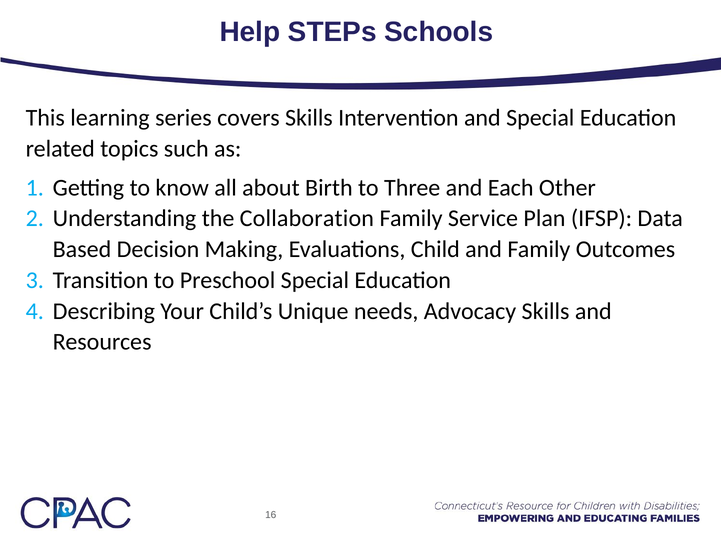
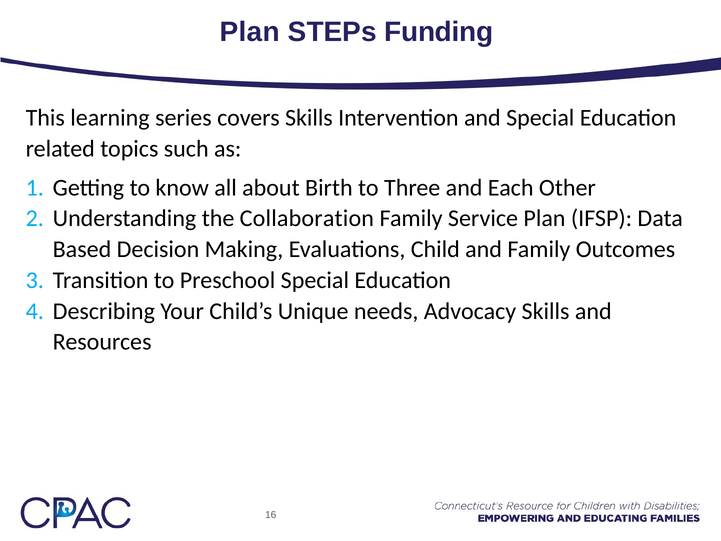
Help: Help -> Plan (250, 32)
Schools: Schools -> Funding (439, 32)
